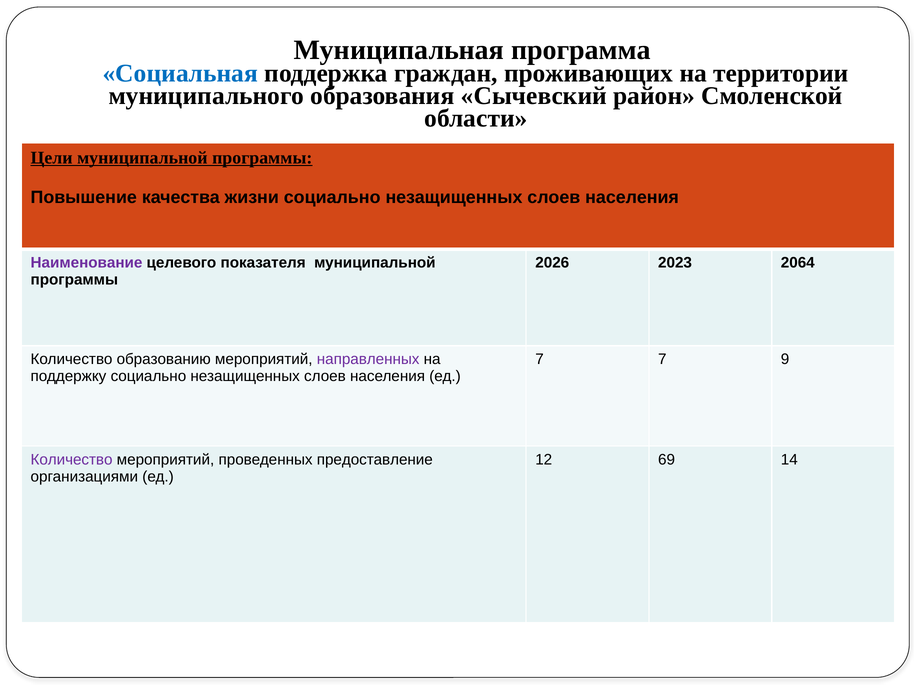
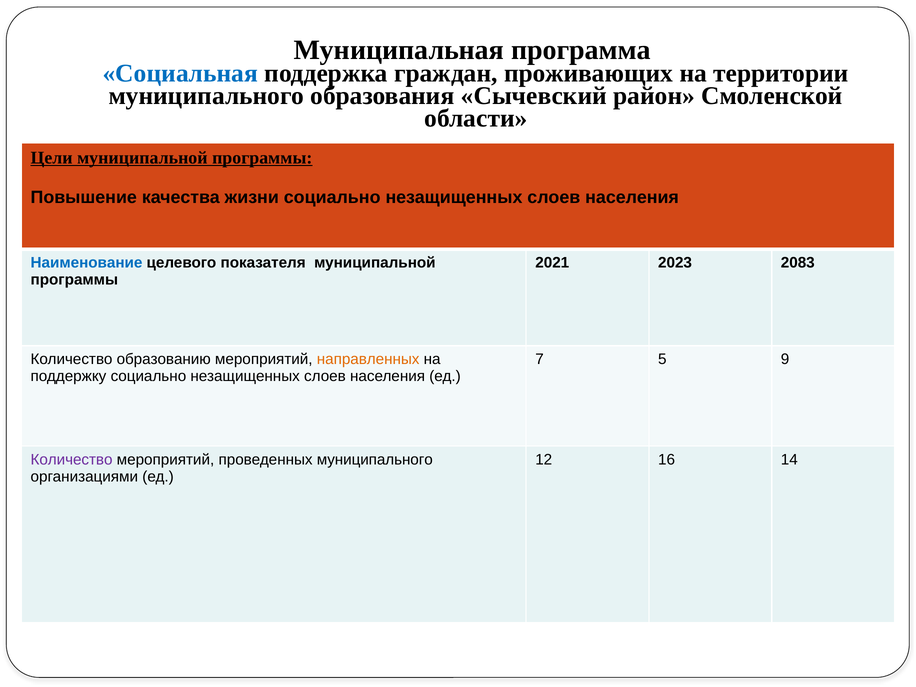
Наименование colour: purple -> blue (87, 263)
2026: 2026 -> 2021 (552, 263)
2064: 2064 -> 2083 (798, 263)
направленных colour: purple -> orange (368, 359)
7 7: 7 -> 5 (662, 359)
проведенных предоставление: предоставление -> муниципального (375, 459)
69: 69 -> 16 (667, 459)
